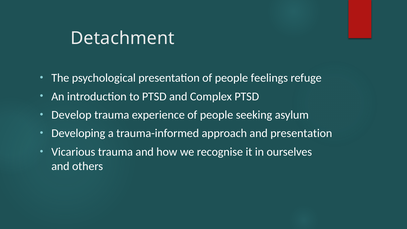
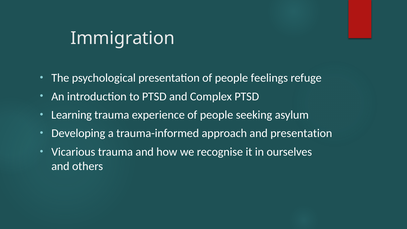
Detachment: Detachment -> Immigration (123, 38)
Develop: Develop -> Learning (72, 115)
